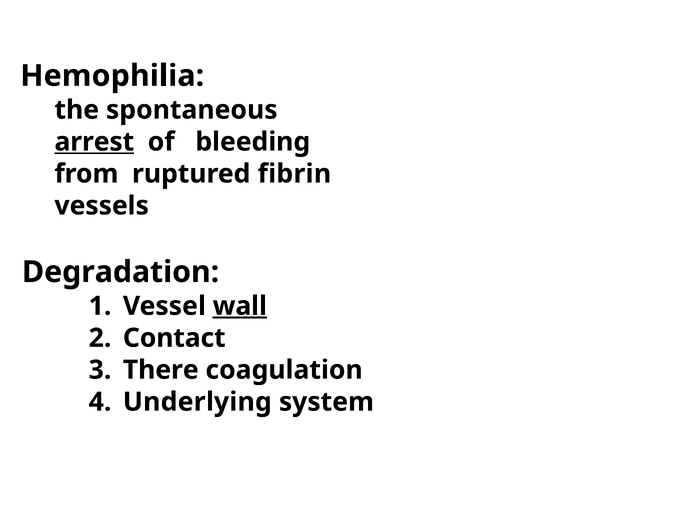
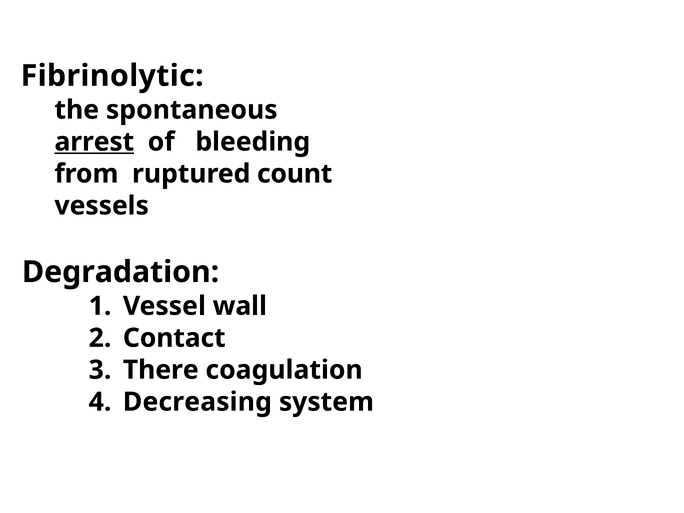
Hemophilia: Hemophilia -> Fibrinolytic (112, 76)
fibrin: fibrin -> count (295, 174)
wall underline: present -> none (240, 306)
Underlying: Underlying -> Decreasing (197, 402)
